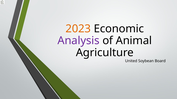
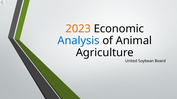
Analysis colour: purple -> blue (79, 41)
